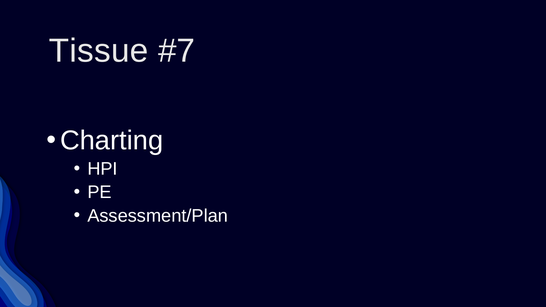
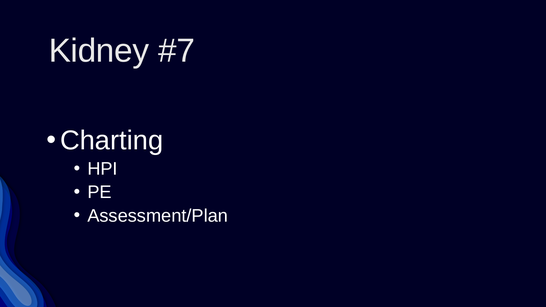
Tissue: Tissue -> Kidney (99, 51)
